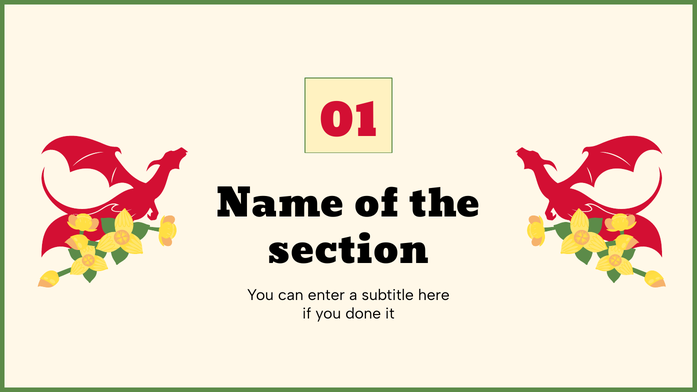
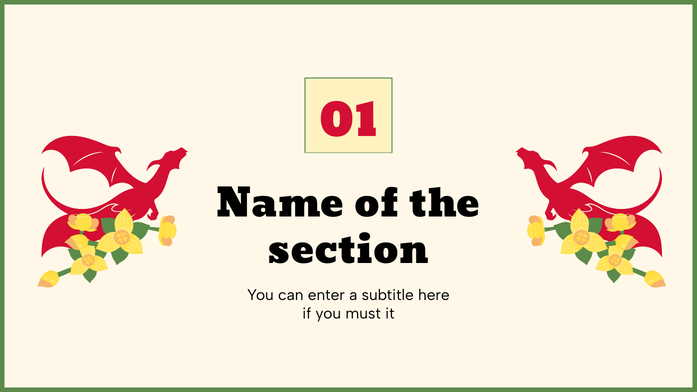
done: done -> must (363, 314)
